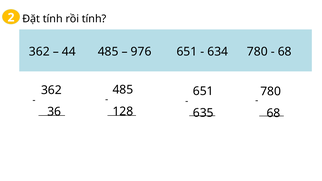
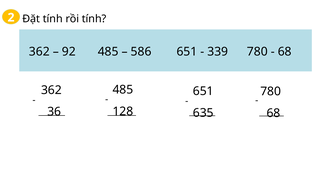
44: 44 -> 92 (69, 52)
976: 976 -> 586 (141, 52)
634: 634 -> 339 (218, 52)
